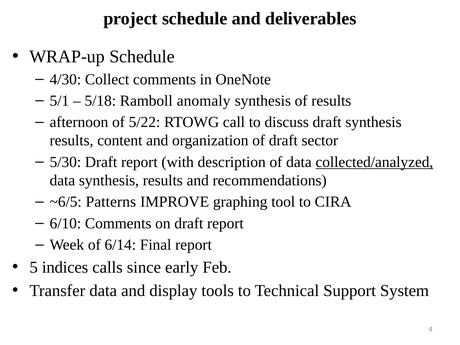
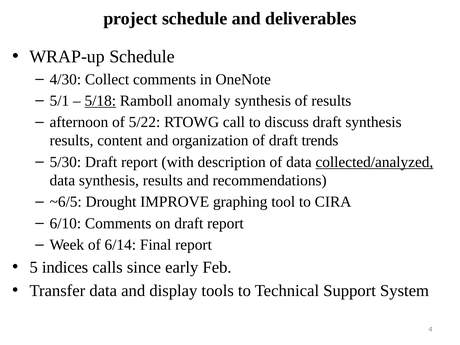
5/18 underline: none -> present (100, 101)
sector: sector -> trends (320, 141)
Patterns: Patterns -> Drought (111, 202)
